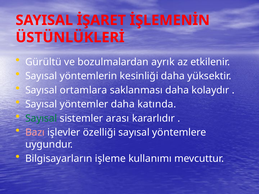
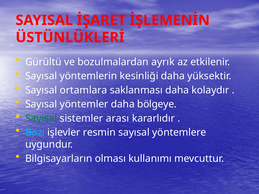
katında: katında -> bölgeye (157, 104)
Bazı colour: pink -> light blue (35, 133)
özelliği: özelliği -> resmin (99, 133)
işleme: işleme -> olması (110, 159)
